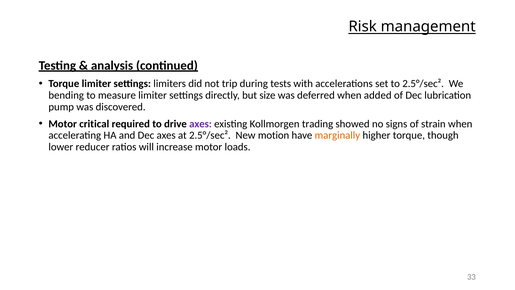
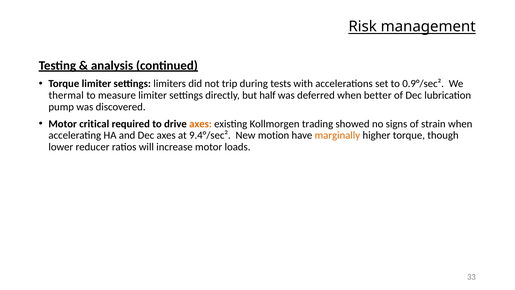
to 2.5°/sec²: 2.5°/sec² -> 0.9°/sec² (423, 84)
bending: bending -> thermal (66, 95)
size: size -> half (267, 95)
added: added -> better (378, 95)
axes colour: purple -> orange (200, 124)
at 2.5°/sec²: 2.5°/sec² -> 9.4°/sec² (210, 135)
